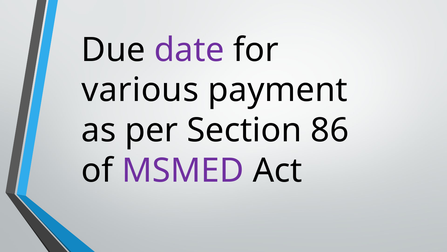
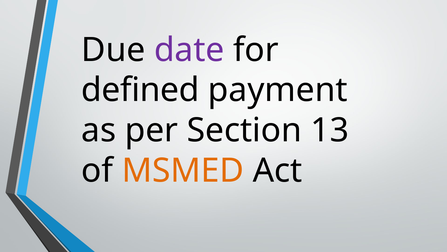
various: various -> defined (140, 90)
86: 86 -> 13 (330, 130)
MSMED colour: purple -> orange (183, 170)
